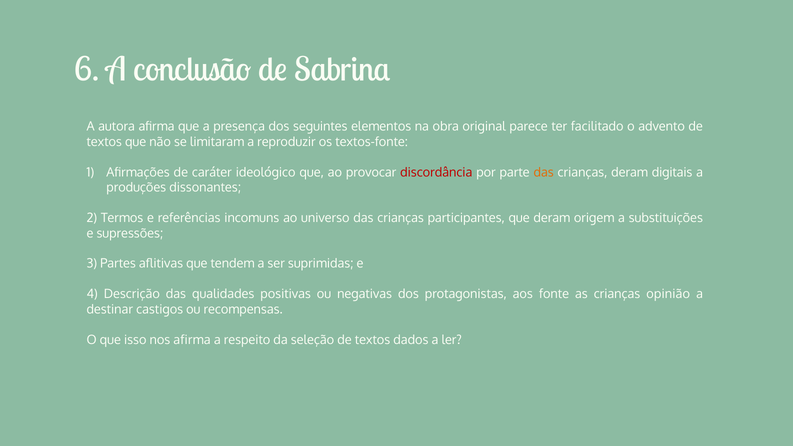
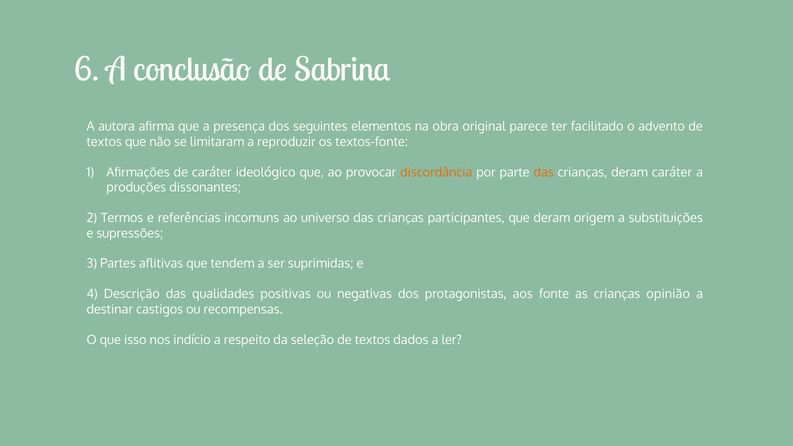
discordância colour: red -> orange (436, 172)
deram digitais: digitais -> caráter (672, 172)
nos afirma: afirma -> indício (192, 340)
